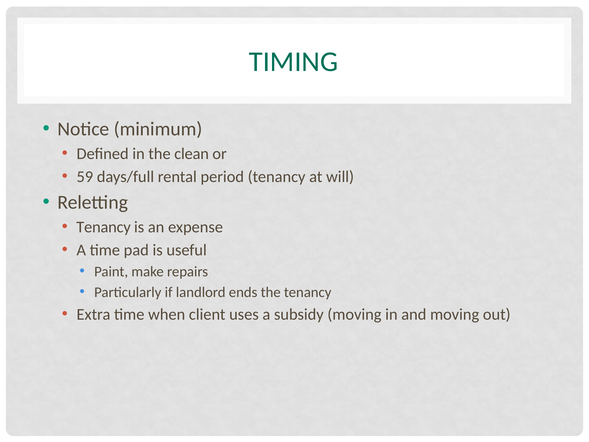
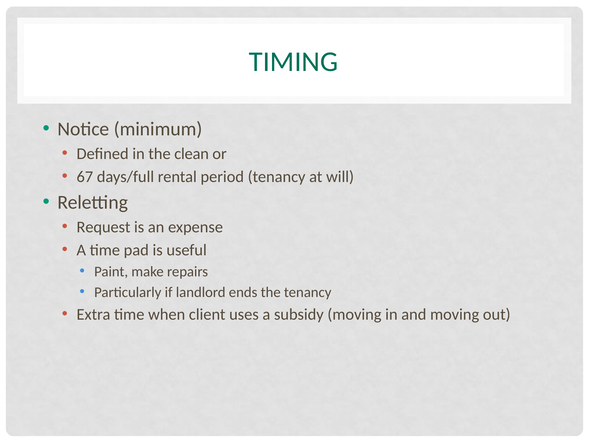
59: 59 -> 67 (85, 177)
Tenancy: Tenancy -> Request (103, 227)
